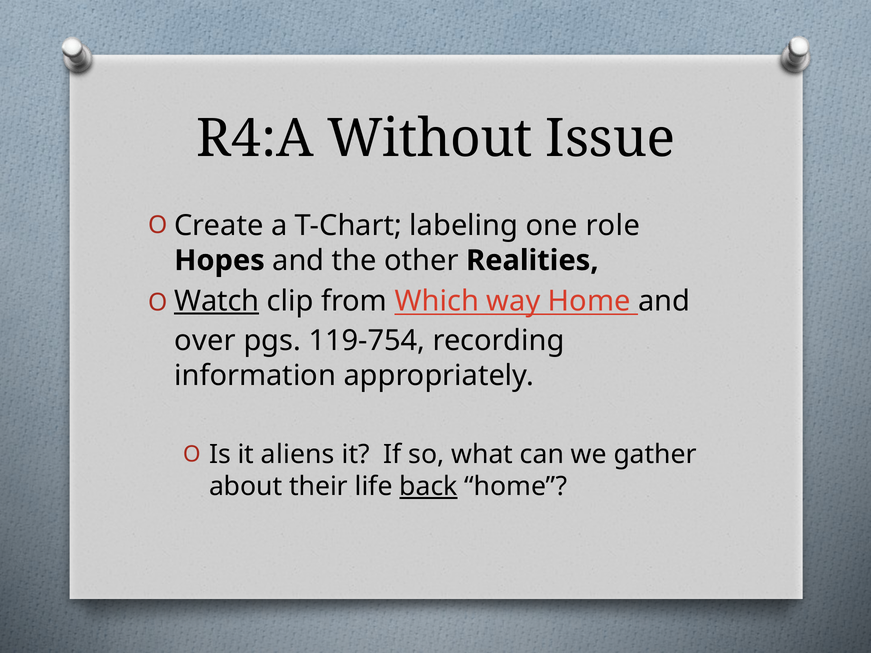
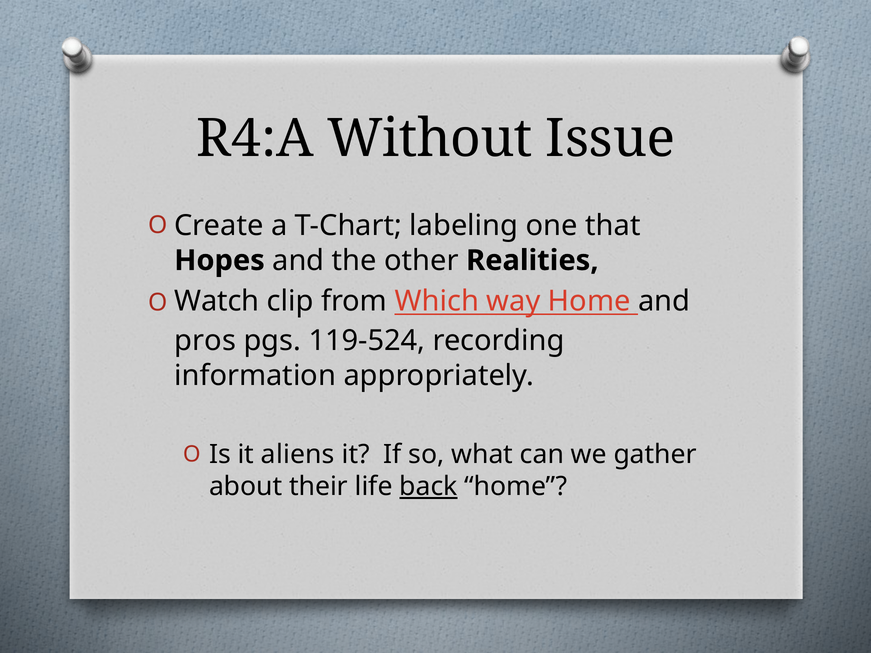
role: role -> that (613, 226)
Watch underline: present -> none (217, 301)
over: over -> pros (205, 341)
119-754: 119-754 -> 119-524 (367, 341)
